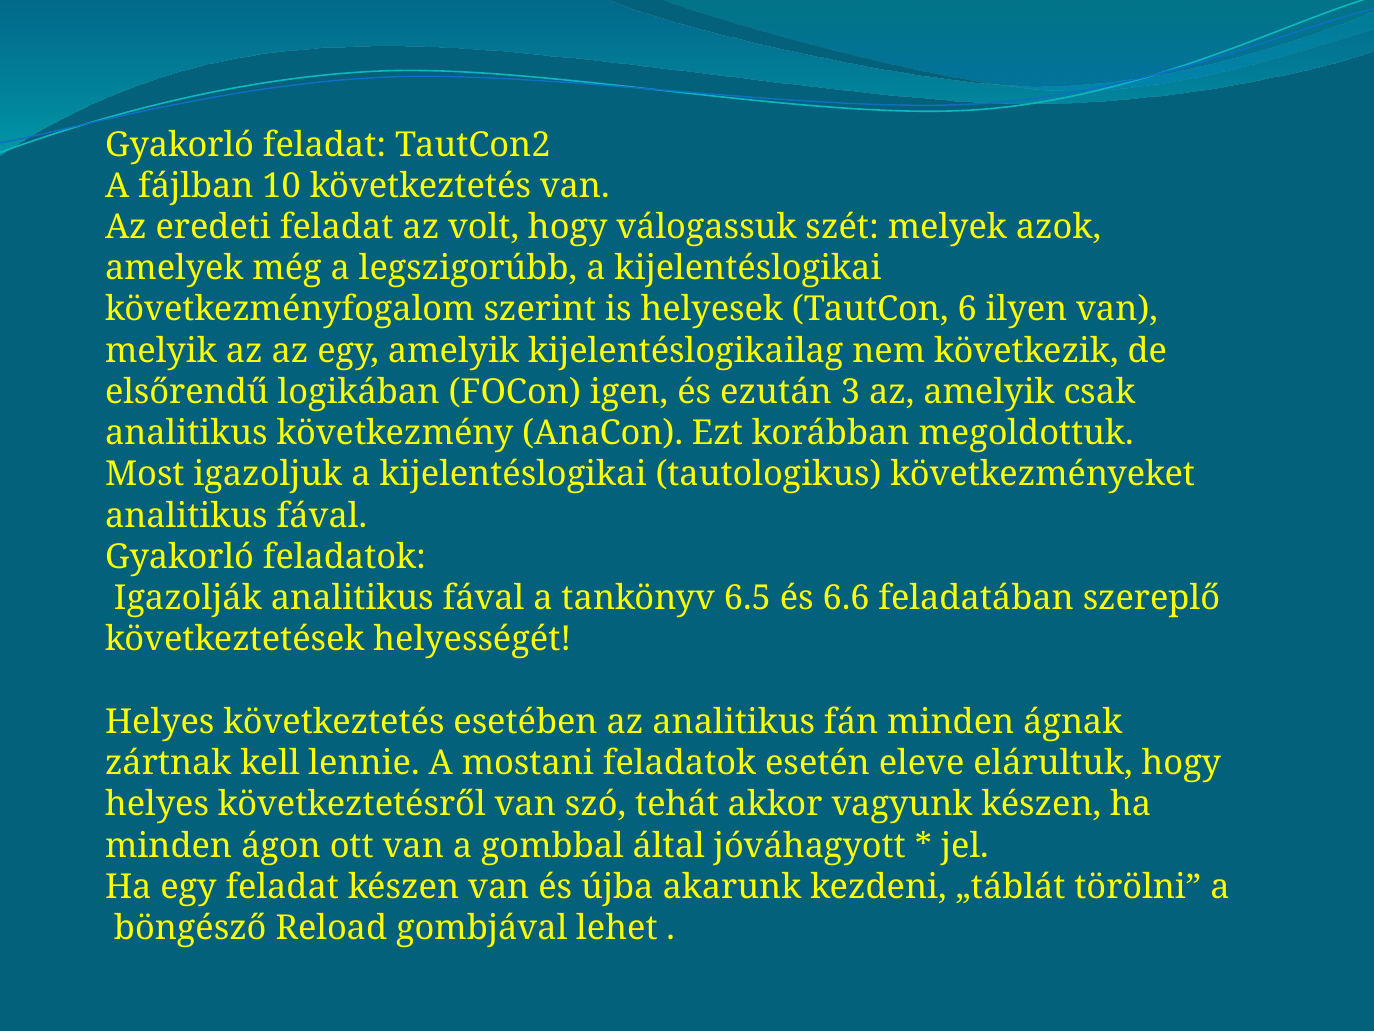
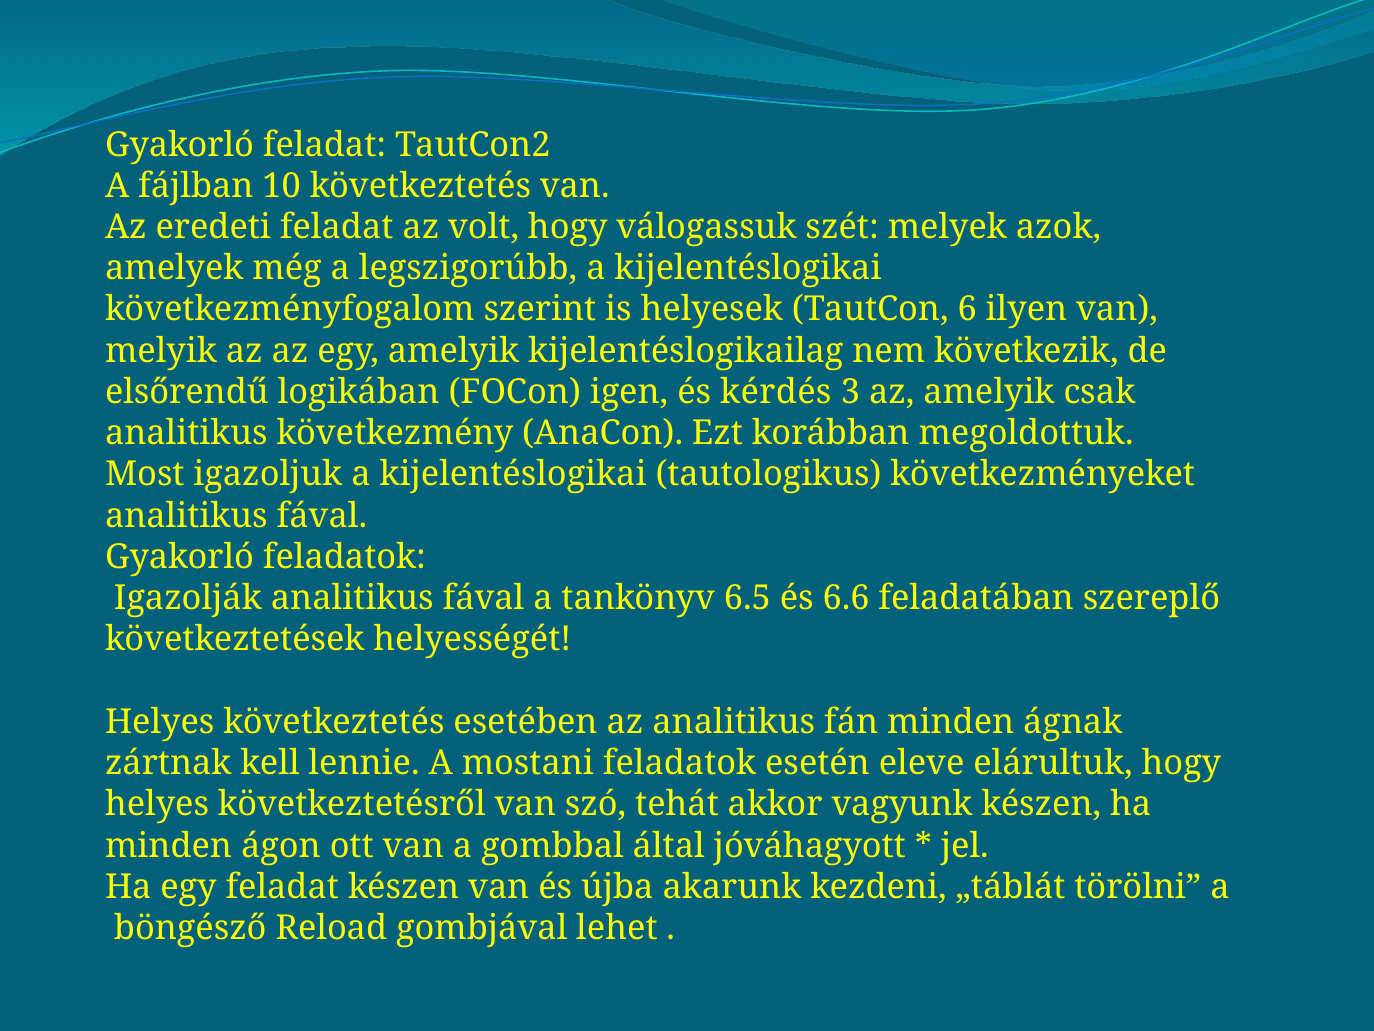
ezután: ezután -> kérdés (776, 392)
